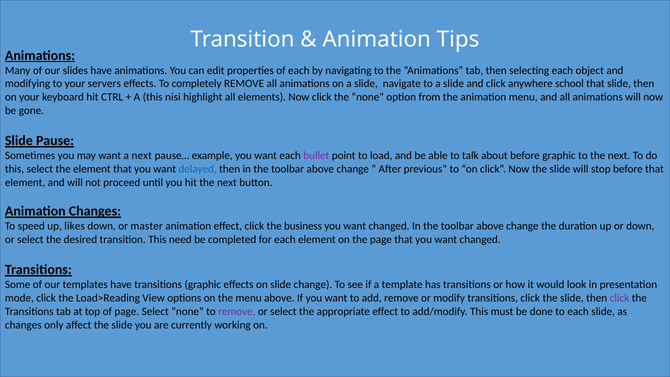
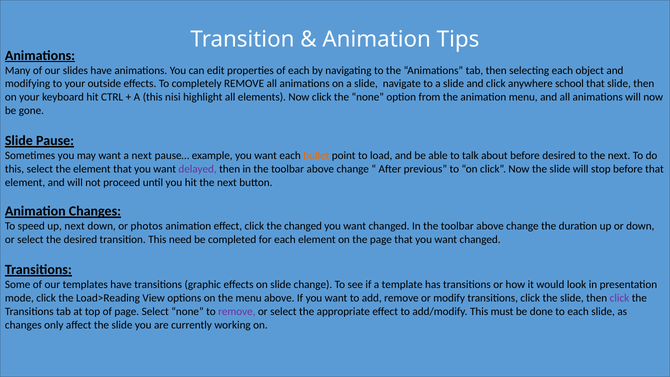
servers: servers -> outside (104, 84)
bullet colour: purple -> orange (316, 156)
before graphic: graphic -> desired (559, 156)
delayed colour: blue -> purple (198, 169)
up likes: likes -> next (75, 226)
master: master -> photos (147, 226)
the business: business -> changed (303, 226)
